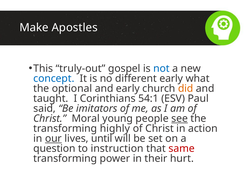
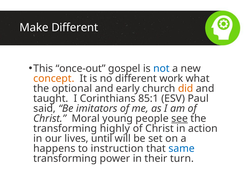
Make Apostles: Apostles -> Different (75, 28)
truly-out: truly-out -> once-out (81, 69)
concept colour: blue -> orange (54, 79)
different early: early -> work (171, 79)
54:1: 54:1 -> 85:1 (148, 99)
our underline: present -> none (53, 139)
question: question -> happens (54, 149)
same colour: red -> blue (182, 149)
hurt: hurt -> turn (182, 159)
